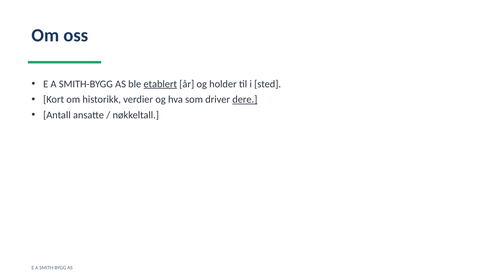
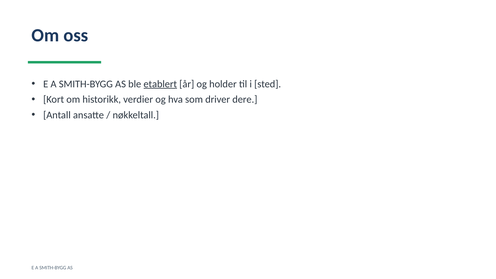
dere underline: present -> none (245, 100)
